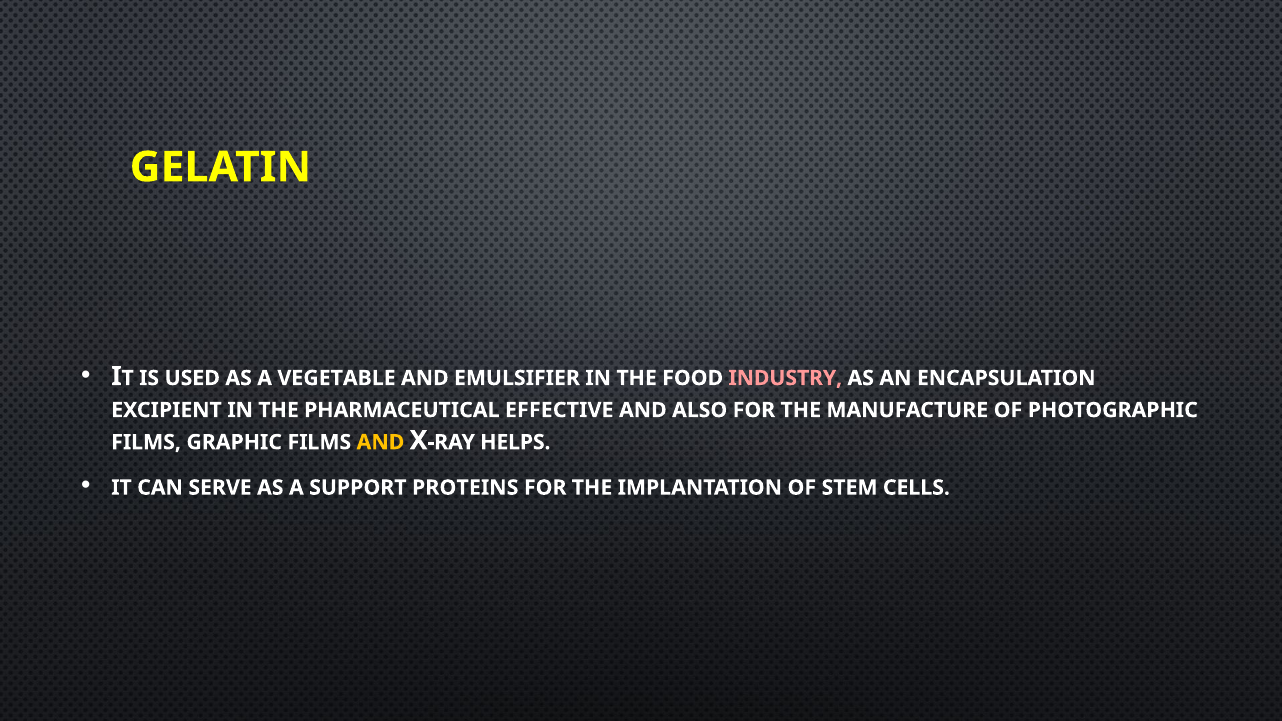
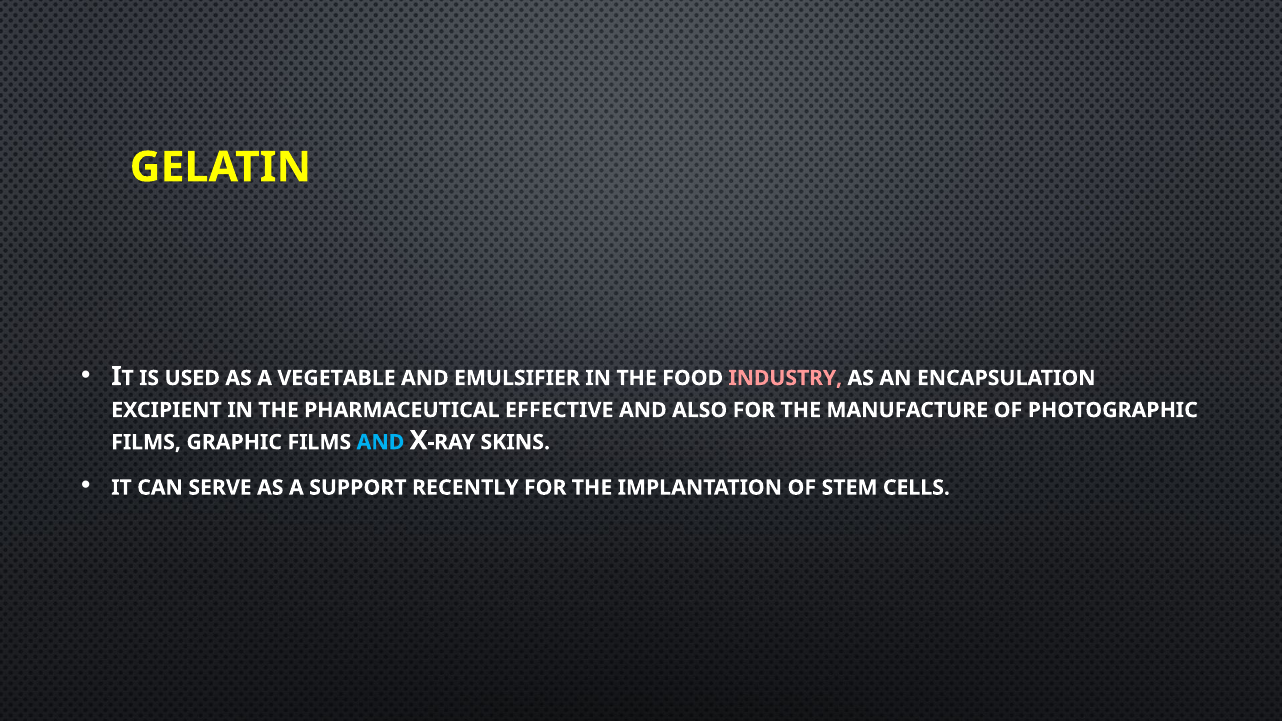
AND colour: yellow -> light blue (380, 442)
HELPS: HELPS -> SKINS (515, 442)
PROTEINS: PROTEINS -> RECENTLY (465, 488)
